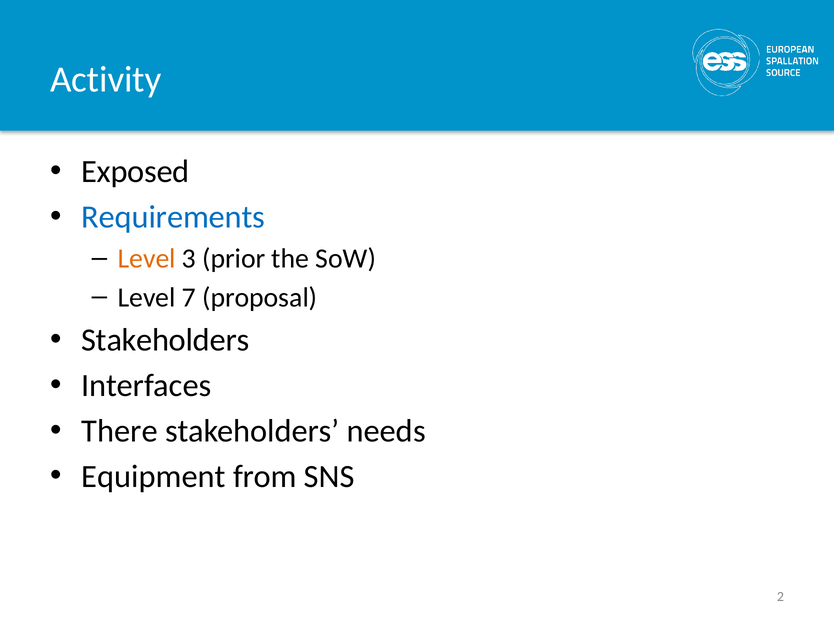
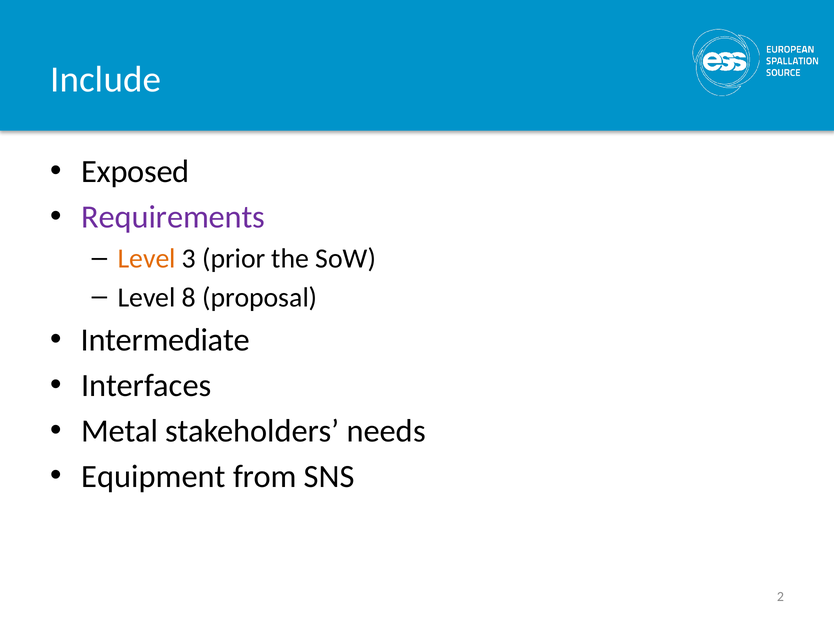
Activity: Activity -> Include (106, 80)
Requirements colour: blue -> purple (173, 217)
7: 7 -> 8 (189, 298)
Stakeholders: Stakeholders -> Intermediate (165, 341)
There: There -> Metal (120, 431)
